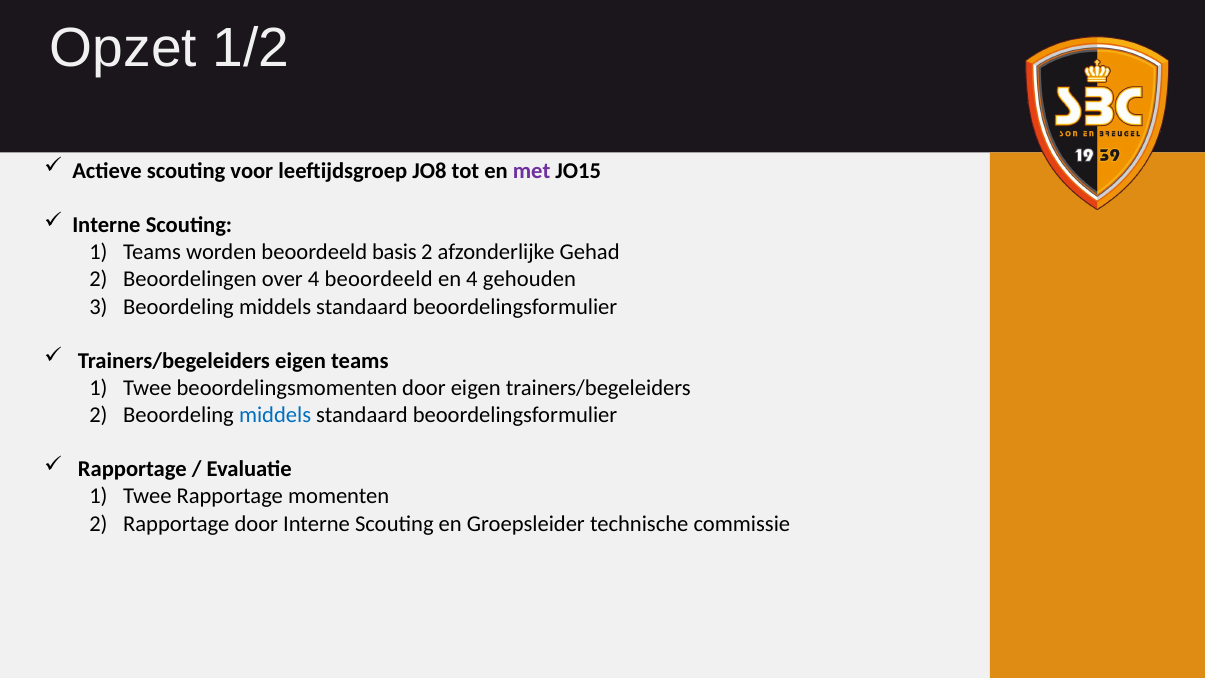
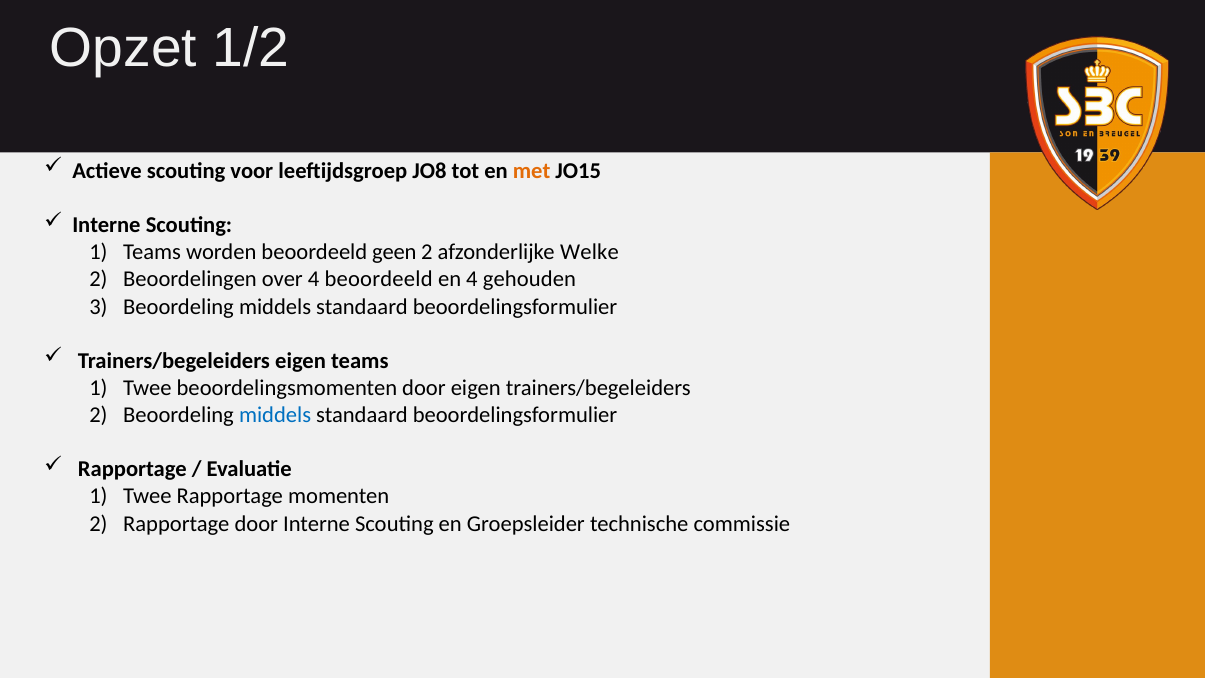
met colour: purple -> orange (532, 171)
basis: basis -> geen (394, 252)
Gehad: Gehad -> Welke (590, 252)
